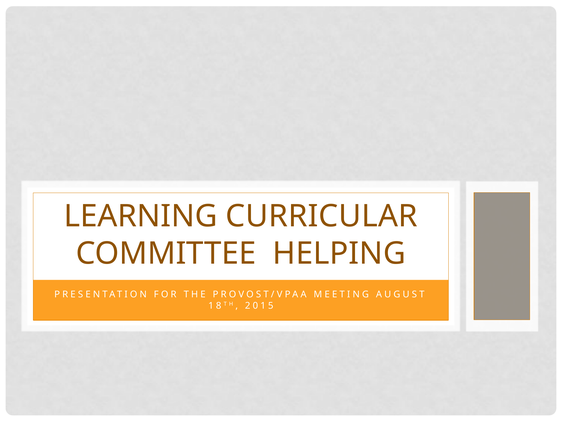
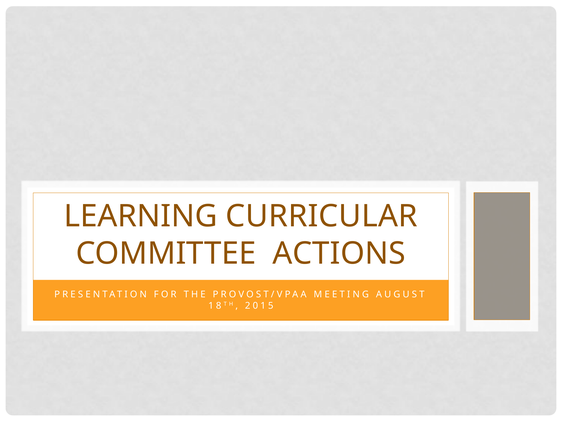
HELPING: HELPING -> ACTIONS (339, 254)
